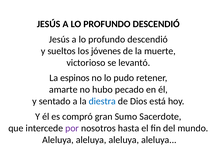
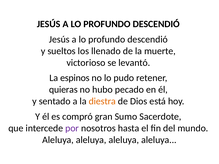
jóvenes: jóvenes -> llenado (106, 51)
amarte: amarte -> quieras (63, 90)
diestra colour: blue -> orange (102, 101)
